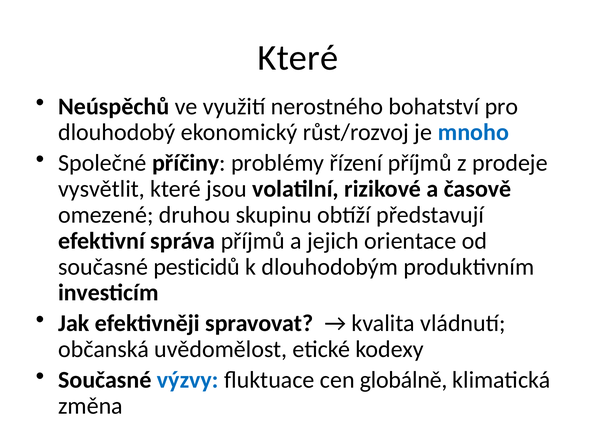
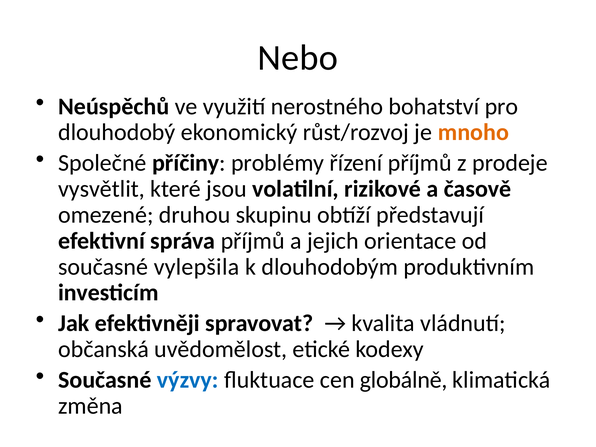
Které: Které -> Nebo (298, 58)
mnoho colour: blue -> orange (473, 132)
pesticidů: pesticidů -> vylepšila (196, 267)
